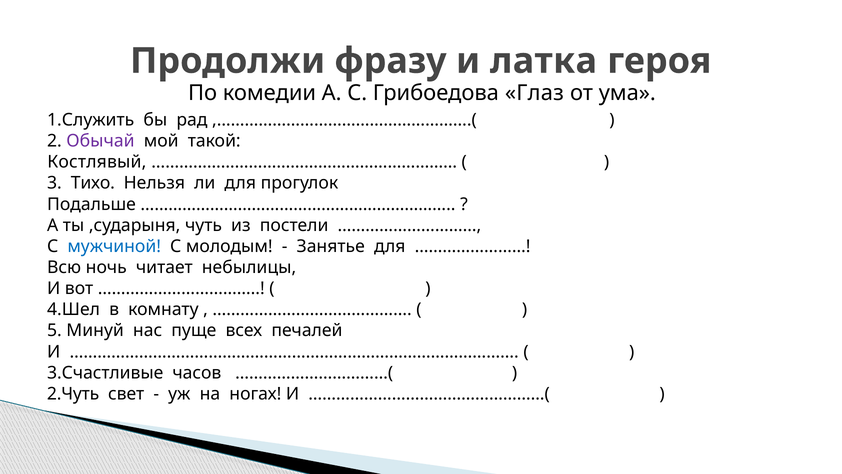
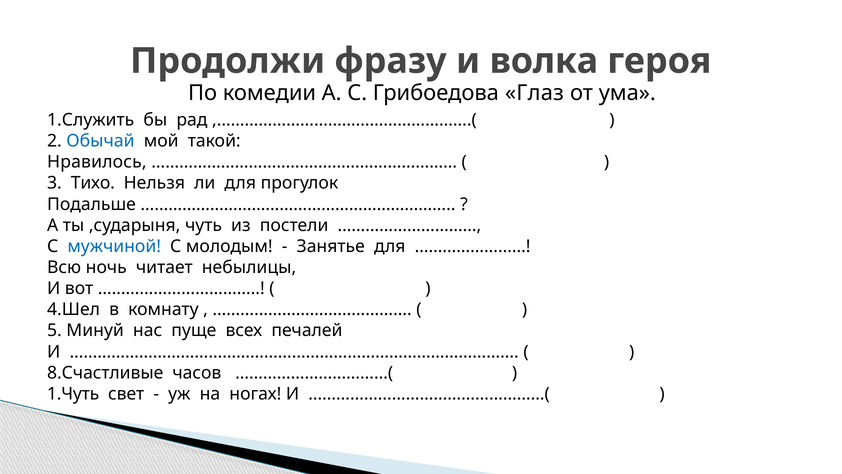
латка: латка -> волка (544, 61)
Обычай colour: purple -> blue (100, 141)
Костлявый: Костлявый -> Нравилось (97, 162)
3.Счастливые: 3.Счастливые -> 8.Счастливые (105, 373)
2.Чуть: 2.Чуть -> 1.Чуть (73, 394)
